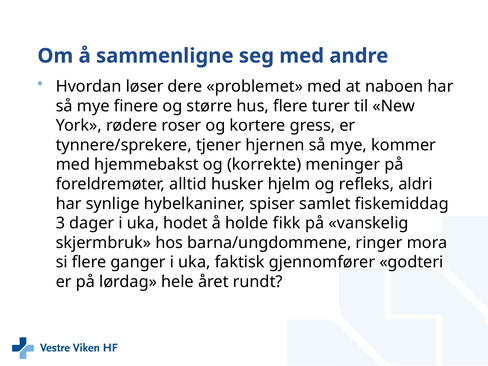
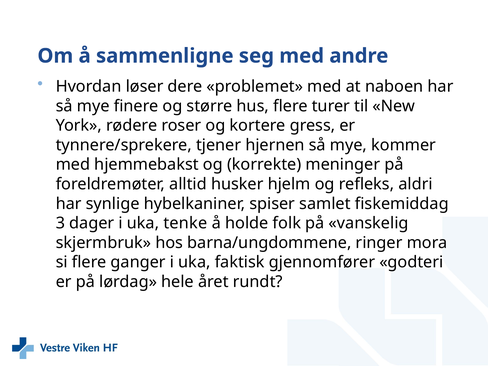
hodet: hodet -> tenke (185, 223)
fikk: fikk -> folk (287, 223)
